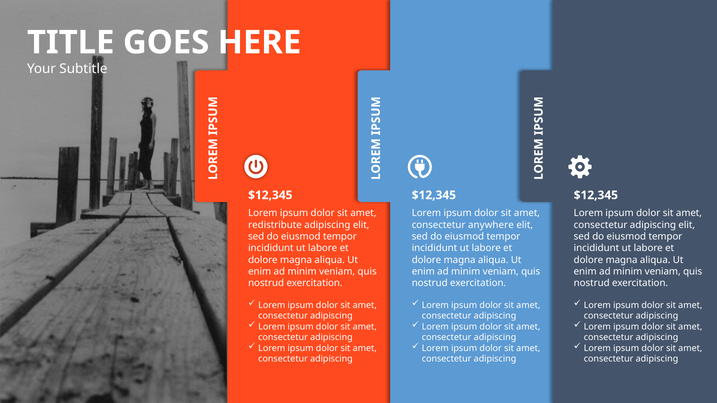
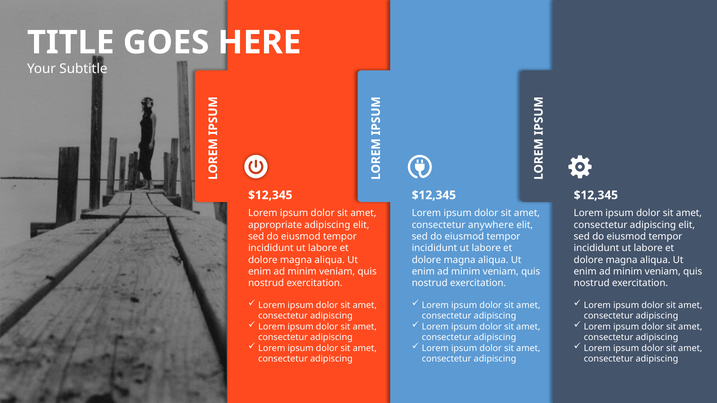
redistribute: redistribute -> appropriate (275, 225)
